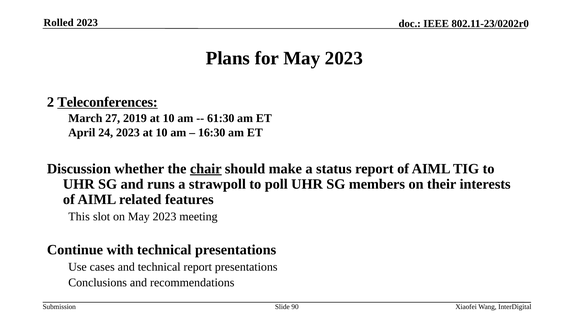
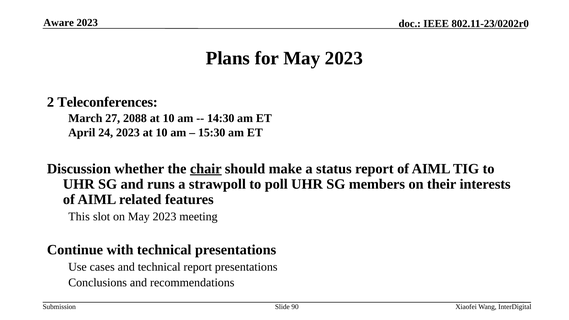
Rolled: Rolled -> Aware (59, 23)
Teleconferences underline: present -> none (108, 102)
2019: 2019 -> 2088 (135, 118)
61:30: 61:30 -> 14:30 (221, 118)
16:30: 16:30 -> 15:30 (212, 132)
